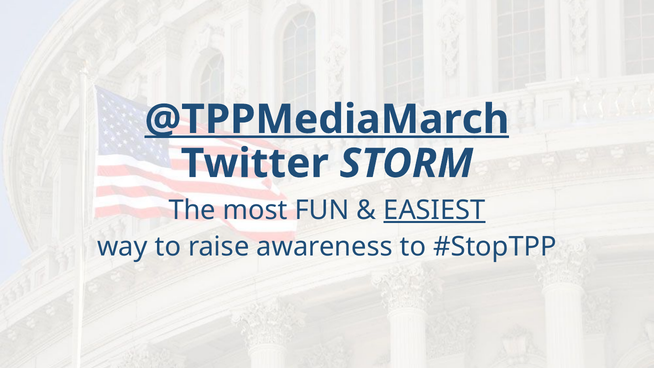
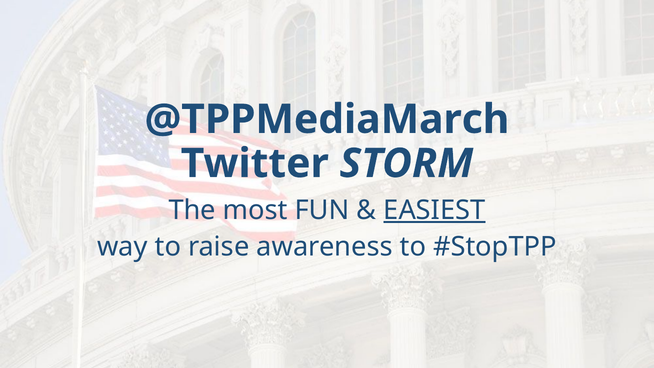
@TPPMediaMarch underline: present -> none (327, 119)
